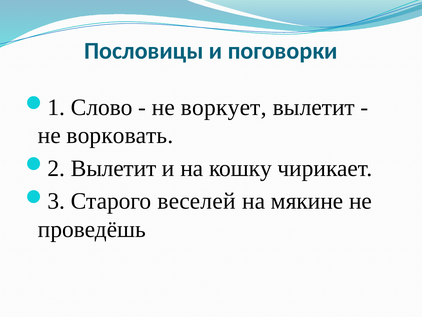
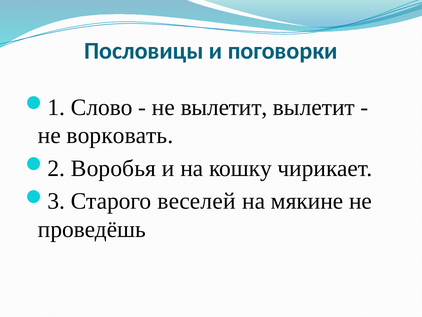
не воркует: воркует -> вылетит (224, 107)
Вылетит: Вылетит -> Воробья (113, 168)
